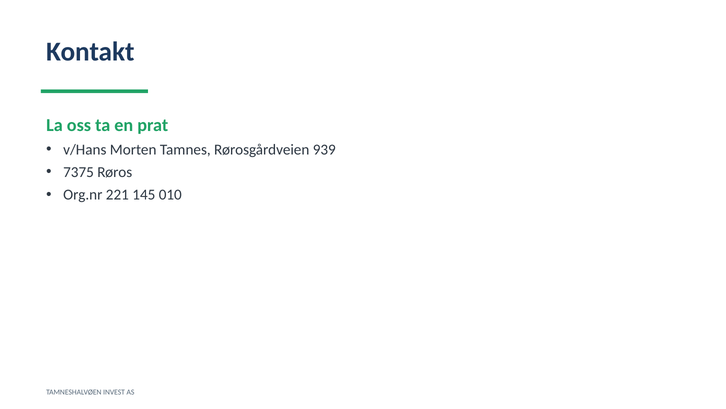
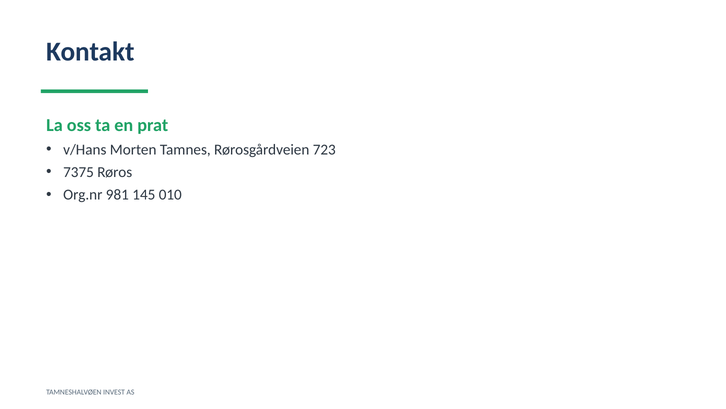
939: 939 -> 723 (324, 149)
221: 221 -> 981 (117, 195)
